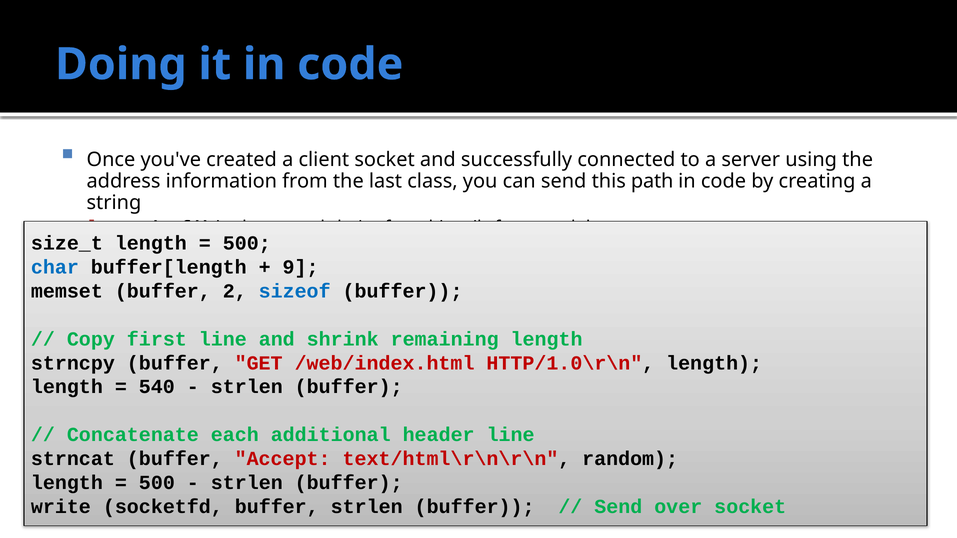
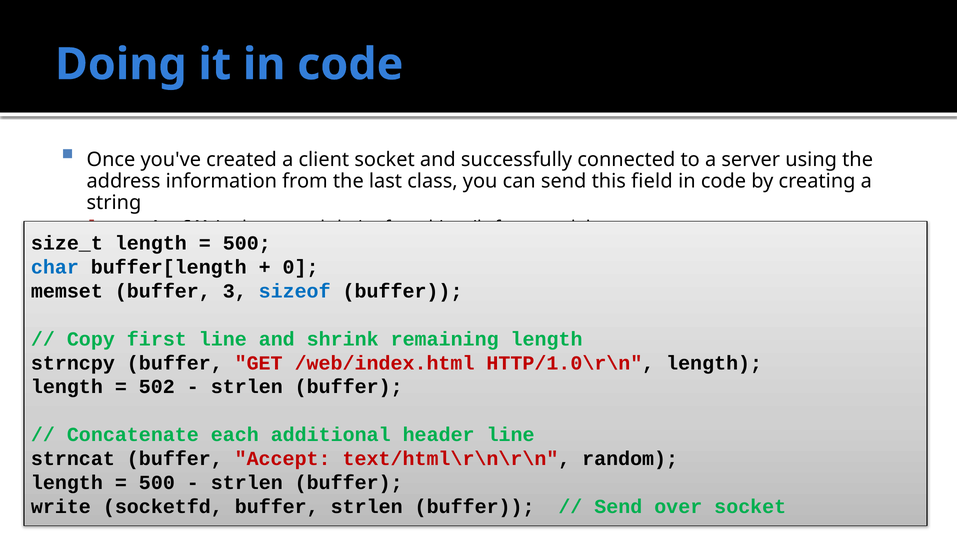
path: path -> field (652, 181)
9: 9 -> 0 (301, 267)
2: 2 -> 3 (235, 291)
540: 540 -> 502 (157, 387)
